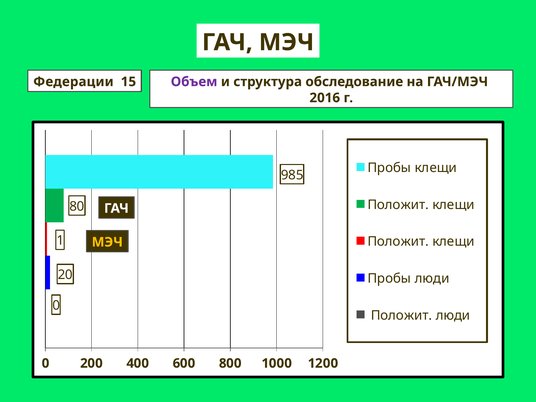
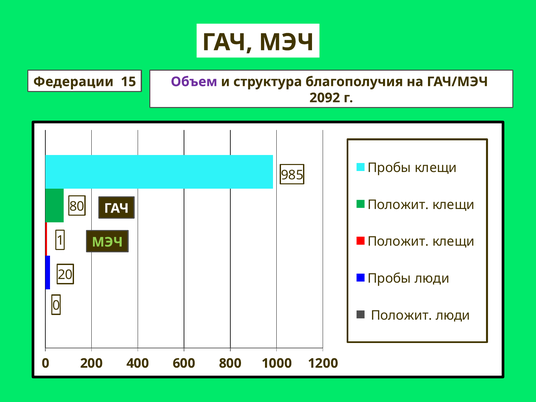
обследование: обследование -> благополучия (354, 82)
2016: 2016 -> 2092 (325, 98)
МЭЧ colour: yellow -> light green (107, 242)
